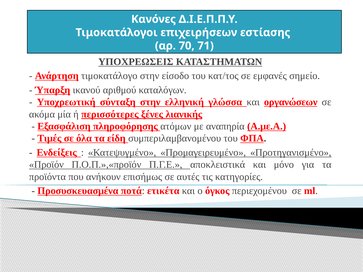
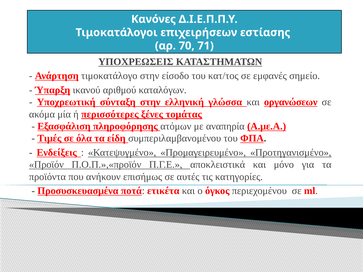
λιανικής: λιανικής -> τομάτας (184, 114)
